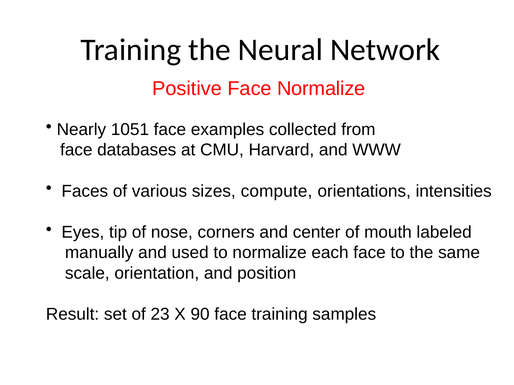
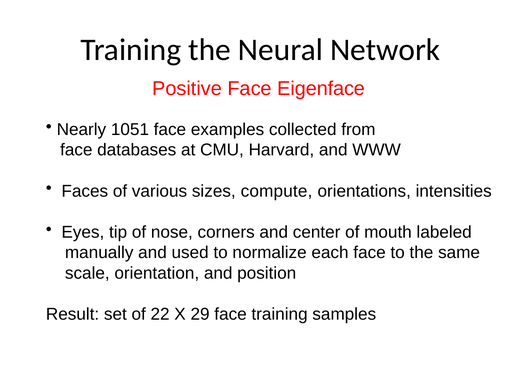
Face Normalize: Normalize -> Eigenface (321, 89)
23: 23 -> 22 (160, 315)
90: 90 -> 29 (200, 315)
